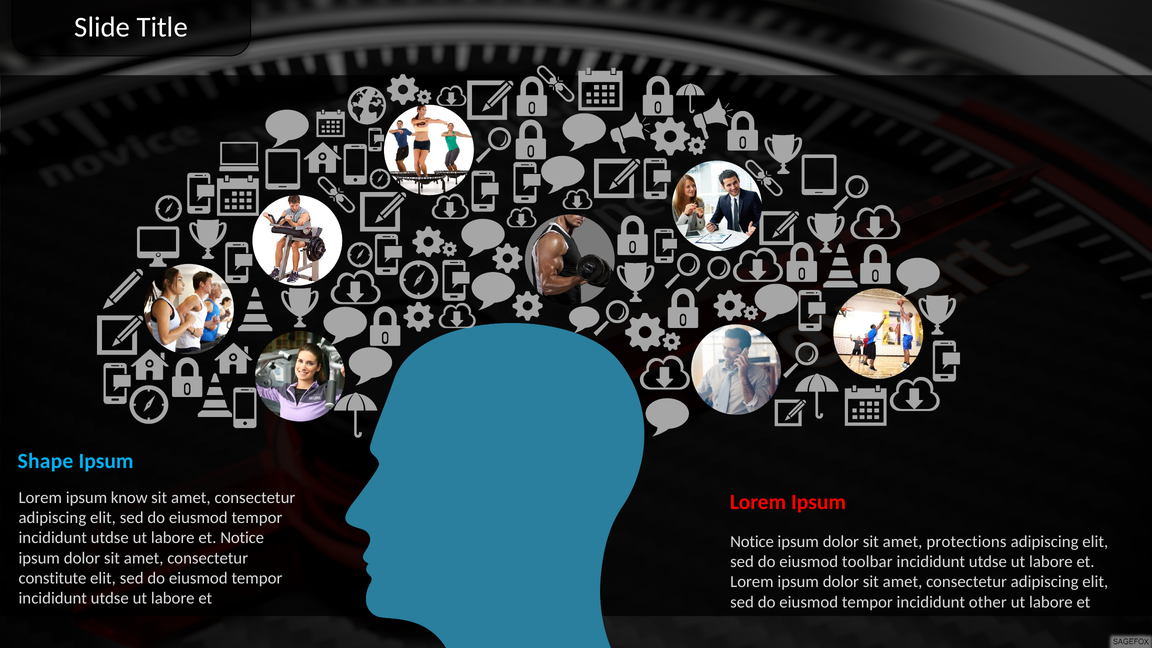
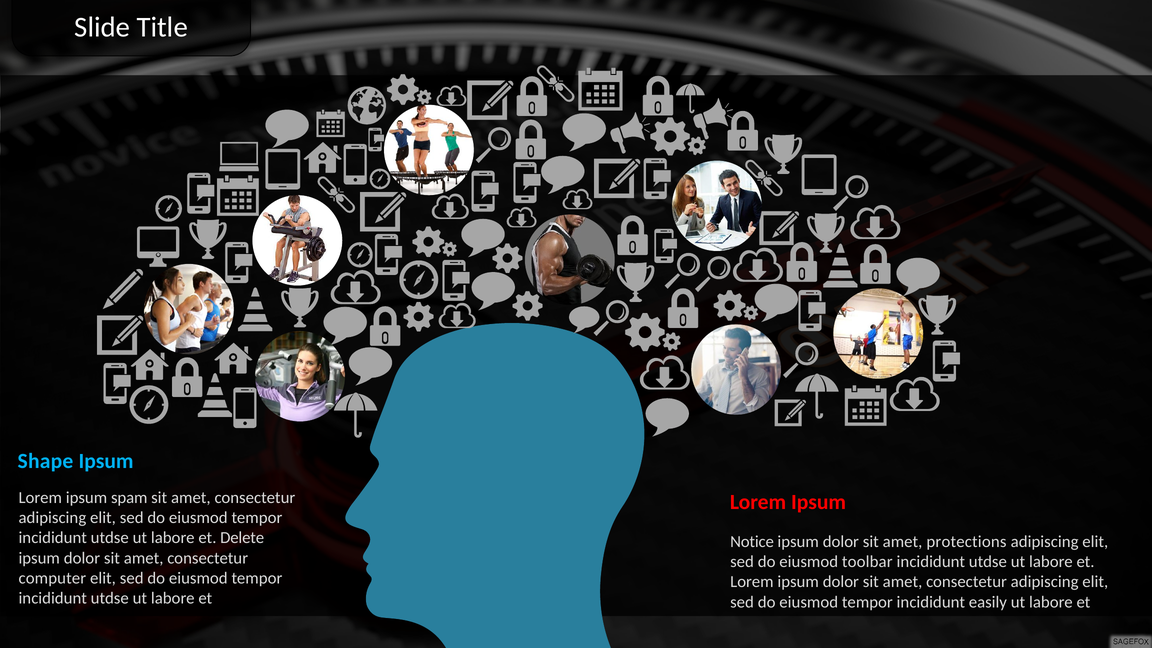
know: know -> spam (129, 498)
et Notice: Notice -> Delete (242, 538)
constitute: constitute -> computer (52, 578)
other: other -> easily (988, 602)
